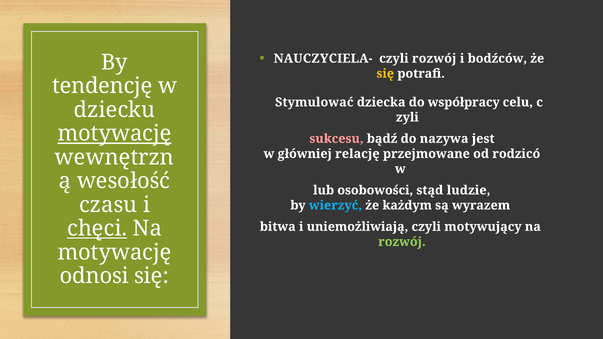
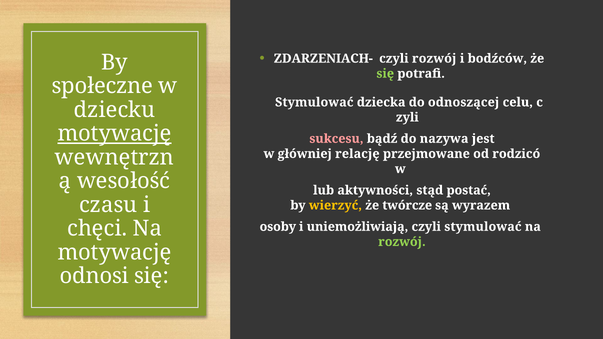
NAUCZYCIELA-: NAUCZYCIELA- -> ZDARZENIACH- (323, 59)
się colour: yellow -> light green (385, 74)
tendencję: tendencję -> społeczne (102, 86)
współpracy: współpracy -> odnoszącej (464, 102)
osobowości: osobowości -> aktywności (375, 190)
ludzie: ludzie -> postać (469, 190)
wierzyć colour: light blue -> yellow (335, 205)
każdym: każdym -> twórcze (407, 205)
chęci underline: present -> none (97, 229)
bitwa: bitwa -> osoby (278, 227)
czyli motywujący: motywujący -> stymulować (483, 227)
